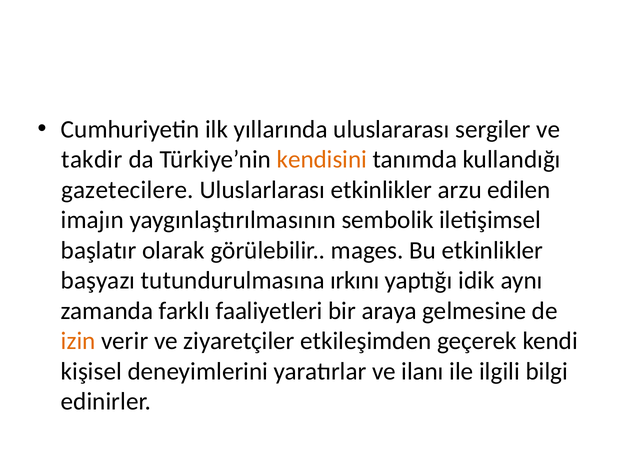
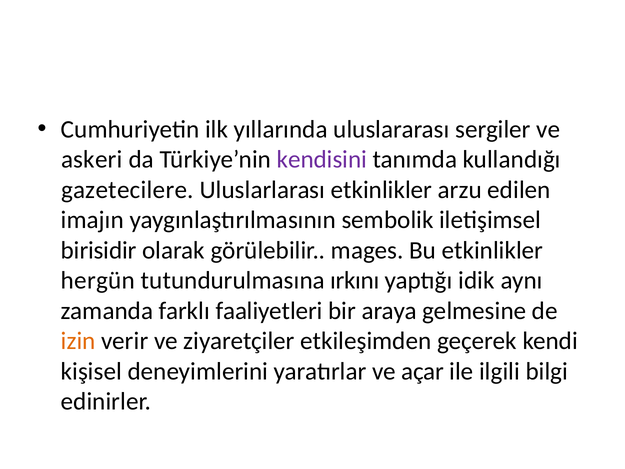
takdir: takdir -> askeri (92, 160)
kendisini colour: orange -> purple (322, 160)
başlatır: başlatır -> birisidir (99, 250)
başyazı: başyazı -> hergün (98, 280)
ilanı: ilanı -> açar (423, 371)
